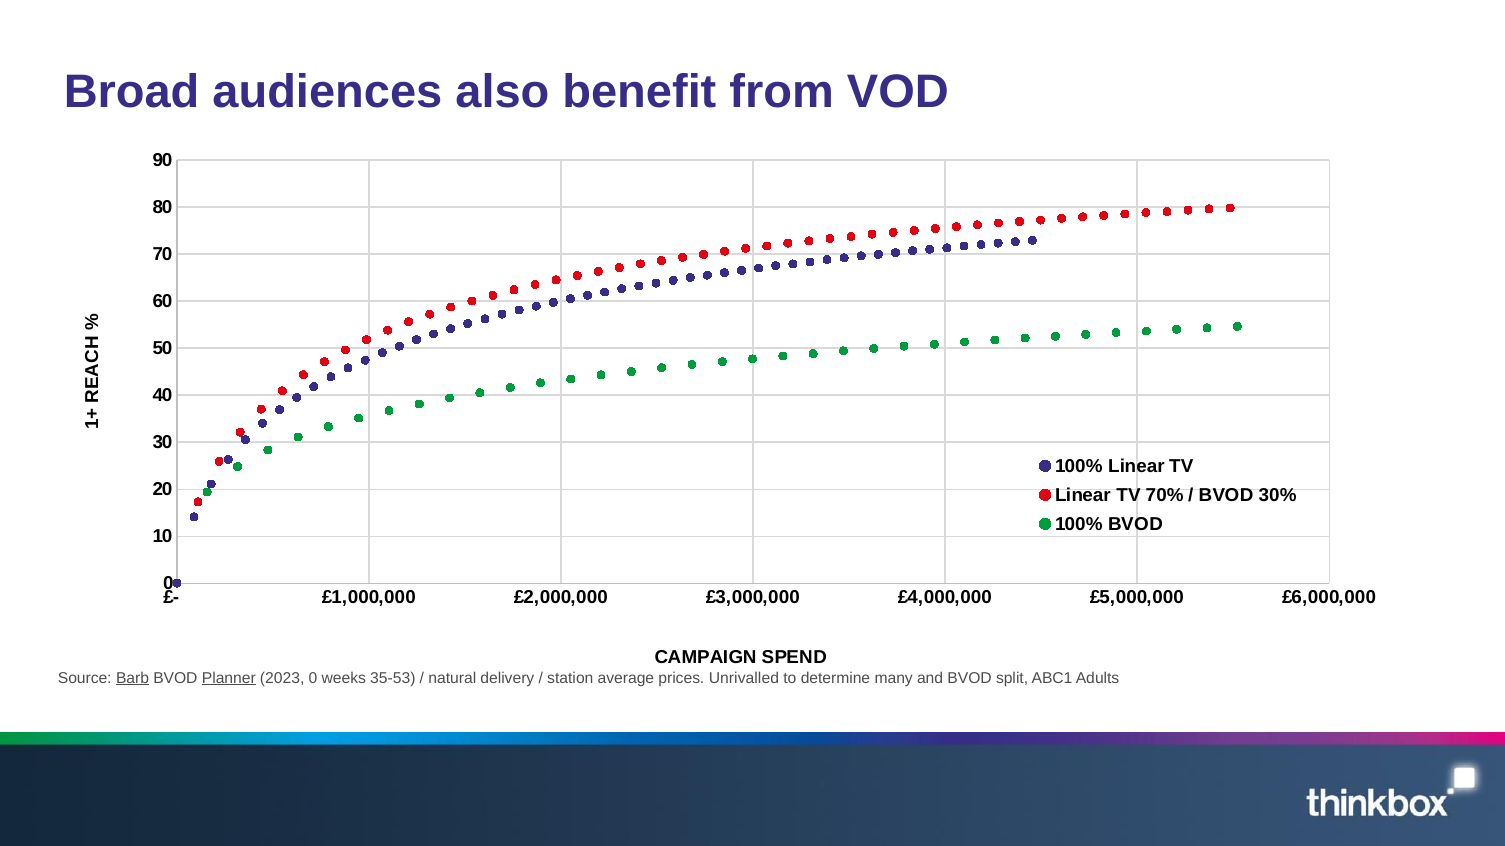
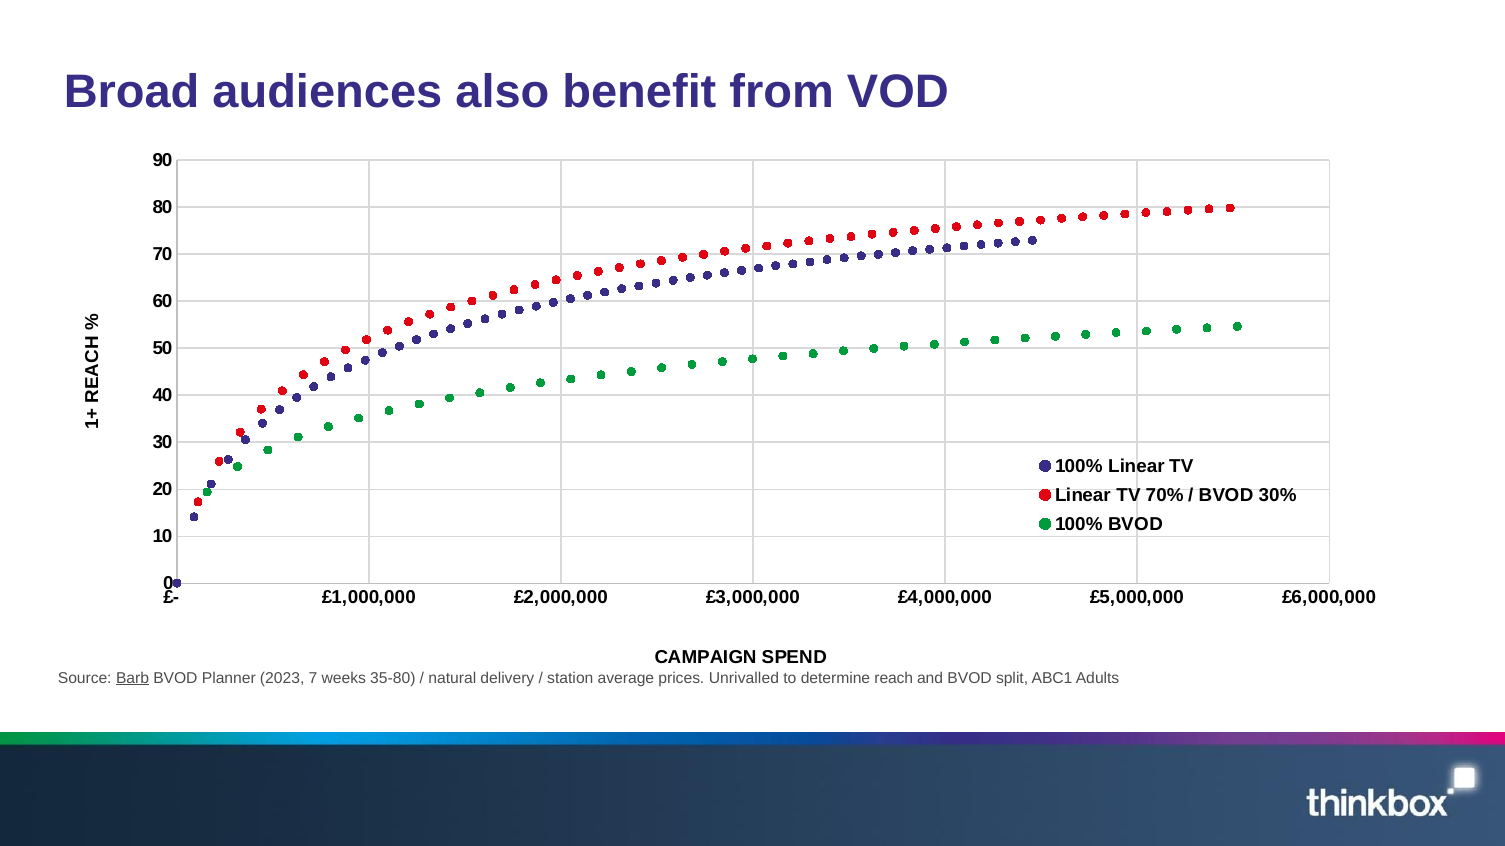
Planner underline: present -> none (229, 678)
2023 0: 0 -> 7 (313, 678)
35-53: 35-53 -> 35-80 (393, 678)
many: many -> reach (894, 678)
